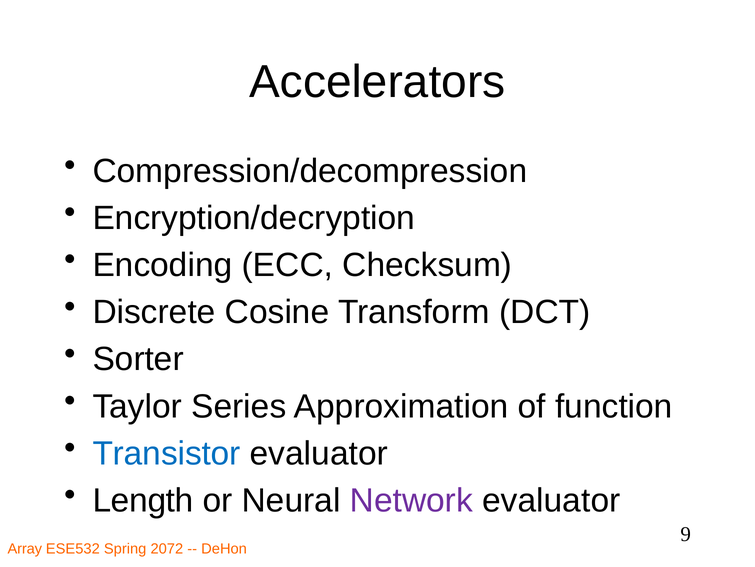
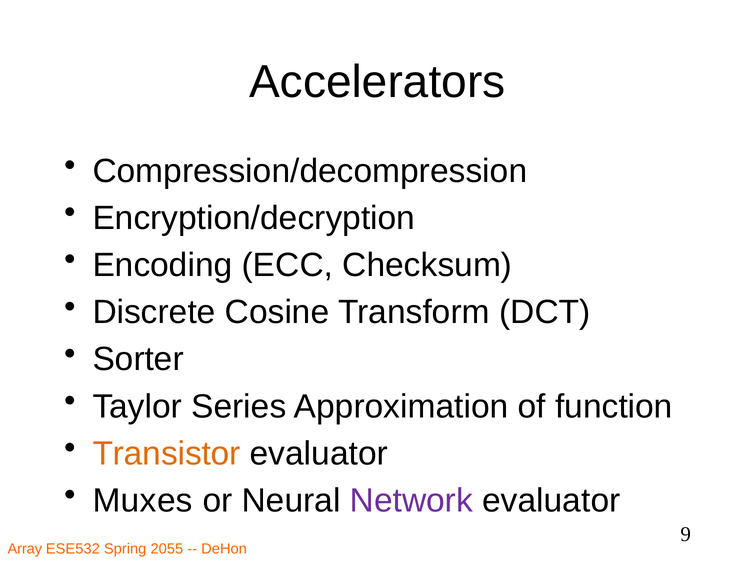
Transistor colour: blue -> orange (167, 453)
Length: Length -> Muxes (143, 500)
2072: 2072 -> 2055 (167, 548)
